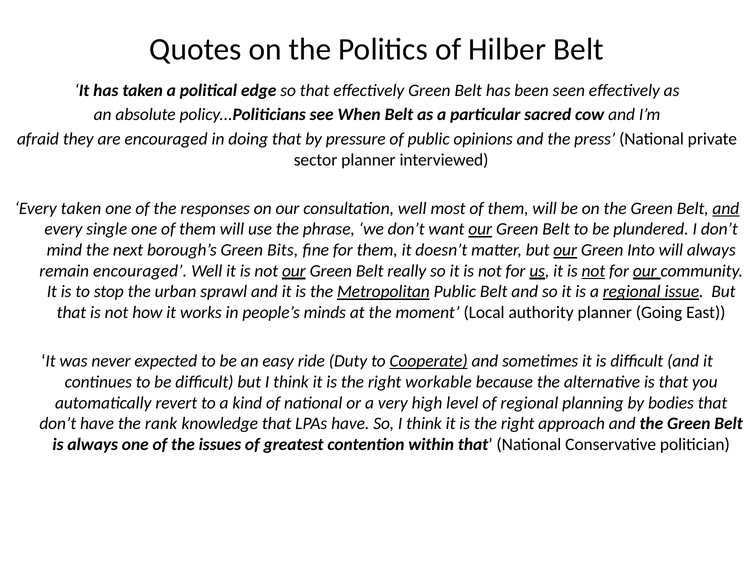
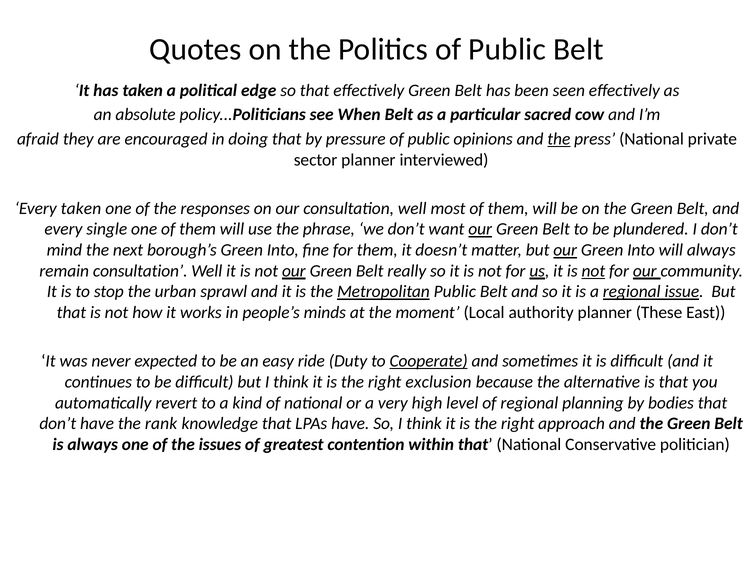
Politics of Hilber: Hilber -> Public (507, 49)
the underline: none -> present (559, 139)
and underline: present -> none (726, 208)
borough’s Green Bits: Bits -> Into (283, 250)
remain encouraged: encouraged -> consultation (140, 271)
Going: Going -> These (659, 312)
workable: workable -> exclusion (438, 382)
